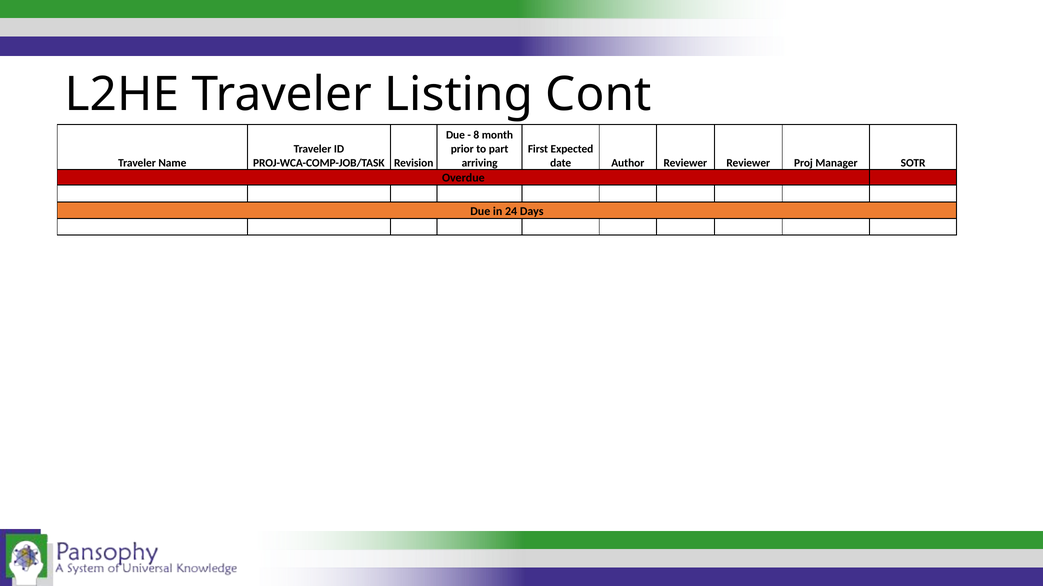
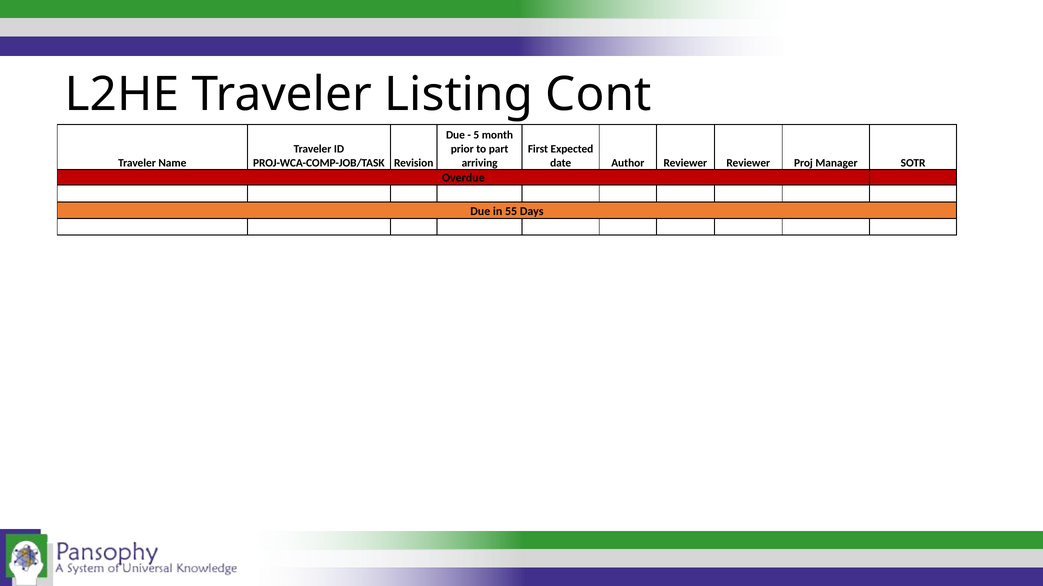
8: 8 -> 5 (476, 135)
24: 24 -> 55 (511, 212)
